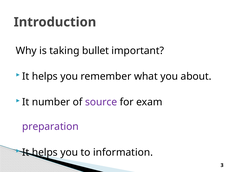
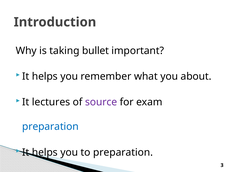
number: number -> lectures (51, 102)
preparation colour: purple -> blue (50, 126)
to information: information -> preparation (123, 152)
